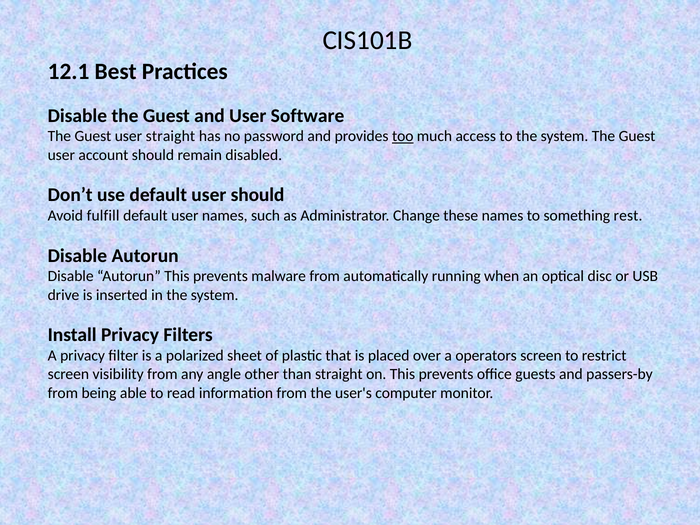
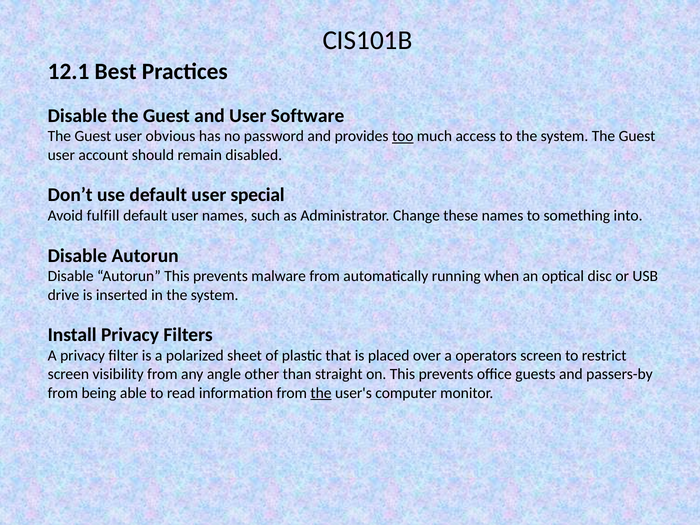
user straight: straight -> obvious (170, 136)
user should: should -> special (258, 195)
rest: rest -> into (628, 216)
the underline: none -> present (321, 393)
